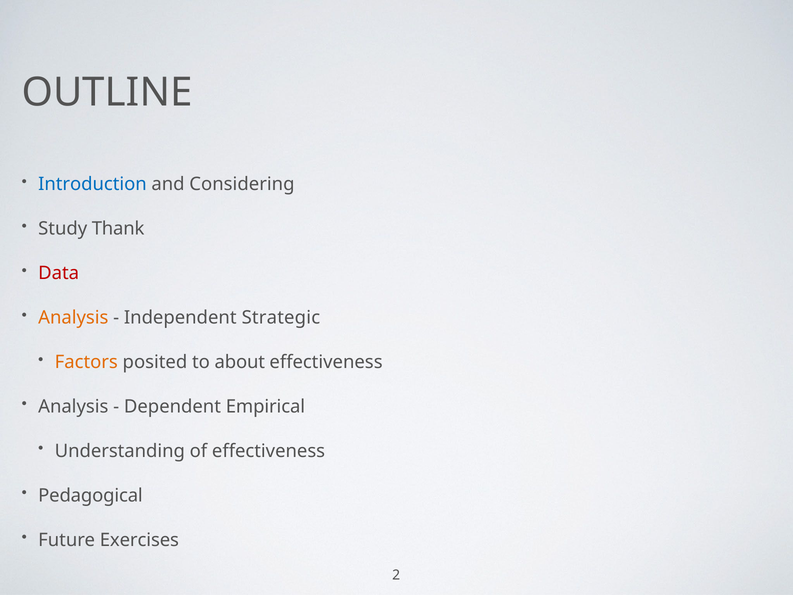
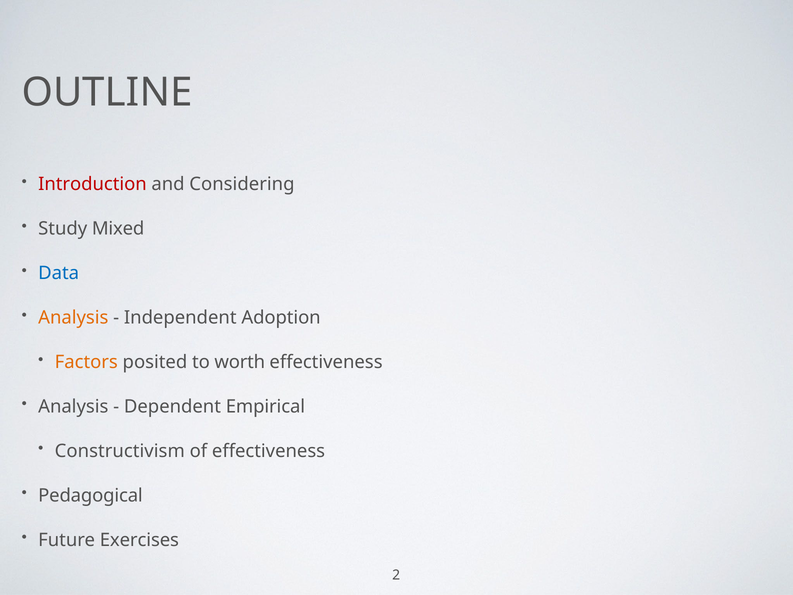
Introduction colour: blue -> red (92, 184)
Thank: Thank -> Mixed (118, 229)
Data colour: red -> blue (59, 273)
Strategic: Strategic -> Adoption (281, 318)
about: about -> worth (240, 362)
Understanding: Understanding -> Constructivism (120, 451)
